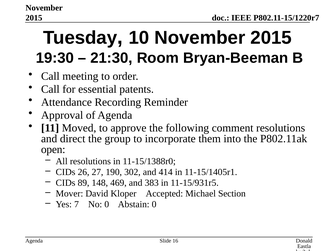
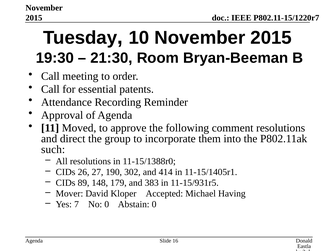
open: open -> such (53, 150)
469: 469 -> 179 (118, 183)
Section: Section -> Having (232, 194)
